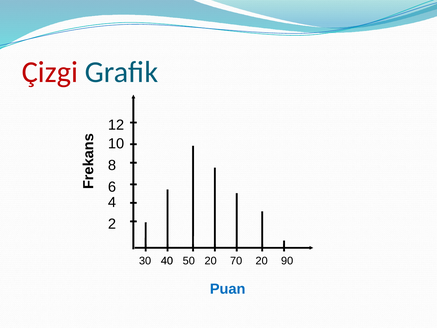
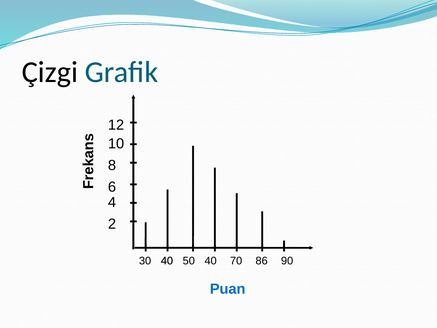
Çizgi colour: red -> black (50, 72)
50 20: 20 -> 40 (211, 261)
70 20: 20 -> 86 (262, 261)
